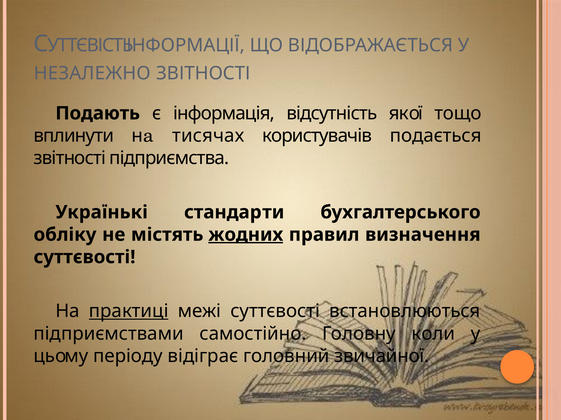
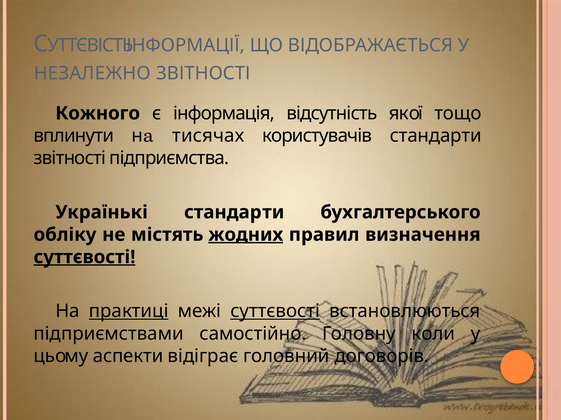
Подають: Подають -> Кожного (98, 113)
подається: подається -> стандарти (436, 136)
суттєвості underline: none -> present (85, 257)
суттєвості underline: none -> present (275, 312)
періоду: періоду -> аспекти (128, 357)
звичайної: звичайної -> договорів (382, 357)
